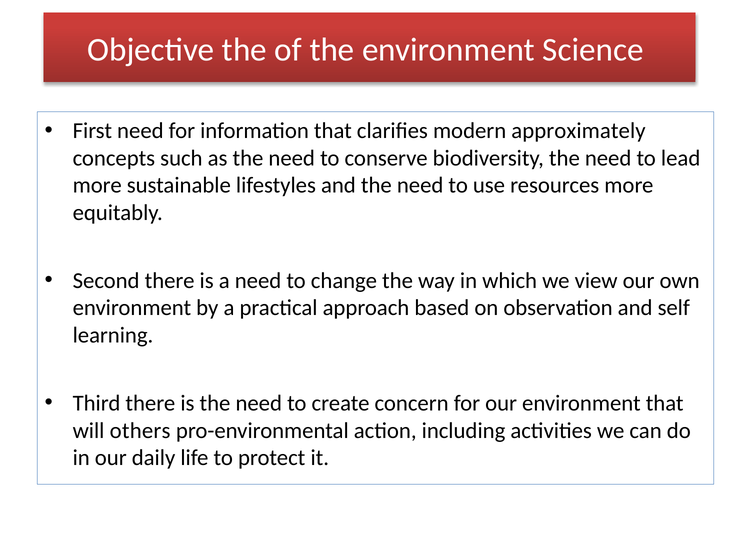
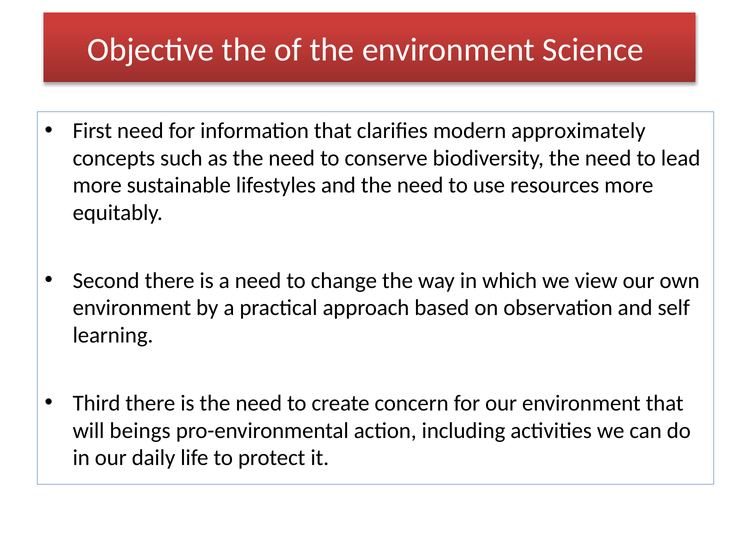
others: others -> beings (140, 430)
